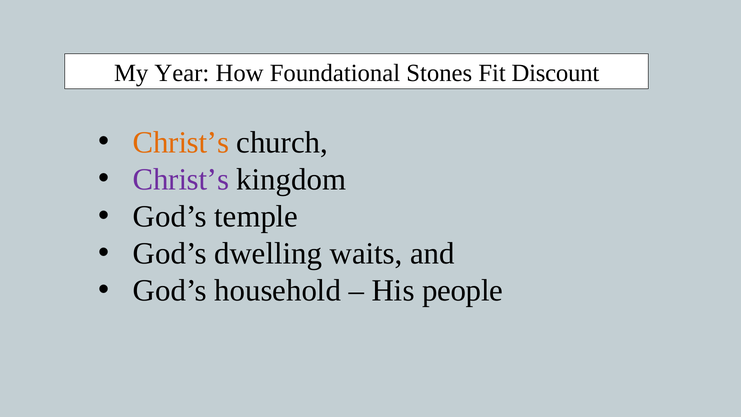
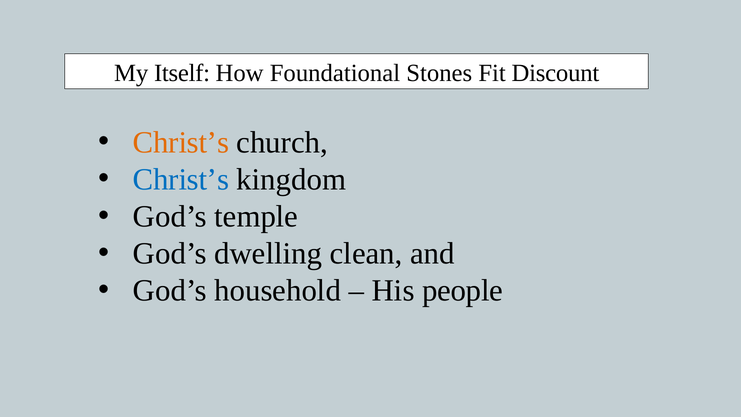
Year: Year -> Itself (182, 73)
Christ’s colour: purple -> blue (181, 179)
waits: waits -> clean (366, 253)
